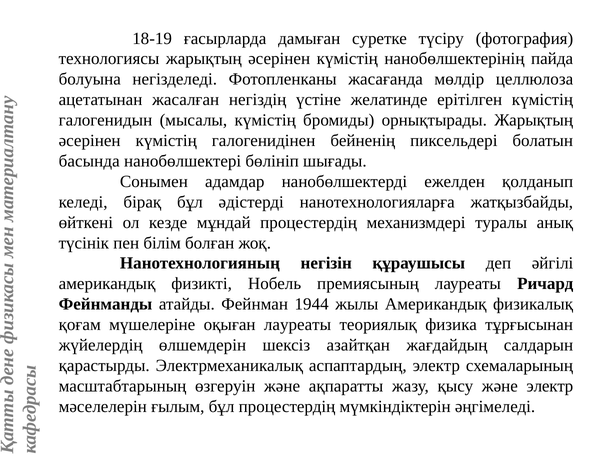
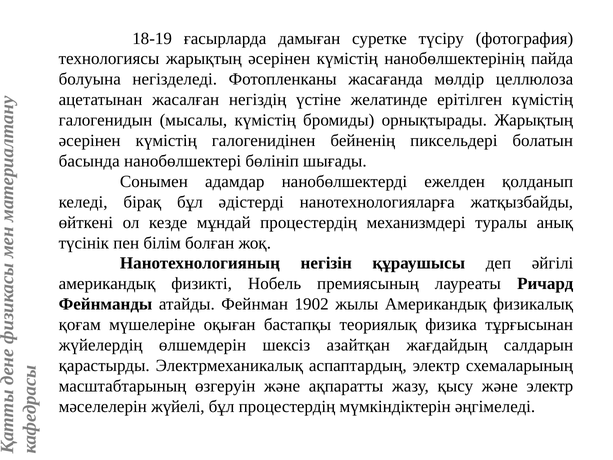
1944: 1944 -> 1902 (312, 304)
оқыған лауреаты: лауреаты -> бастапқы (298, 325)
ғылым: ғылым -> жүйелі (178, 406)
